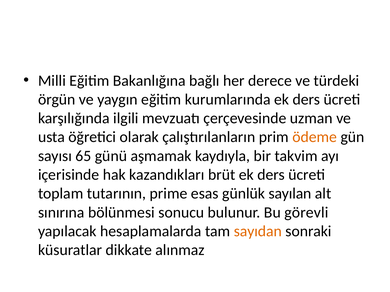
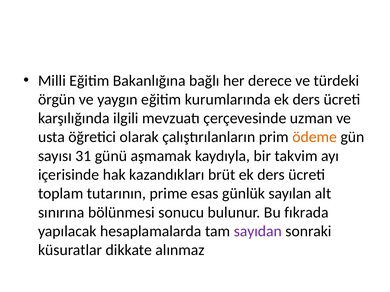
65: 65 -> 31 (83, 156)
görevli: görevli -> fıkrada (307, 213)
sayıdan colour: orange -> purple (258, 232)
